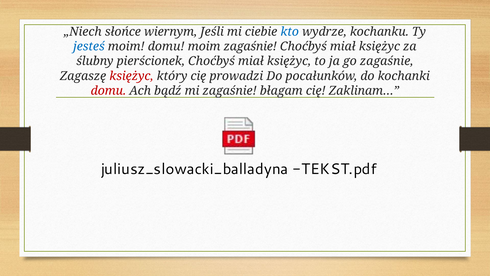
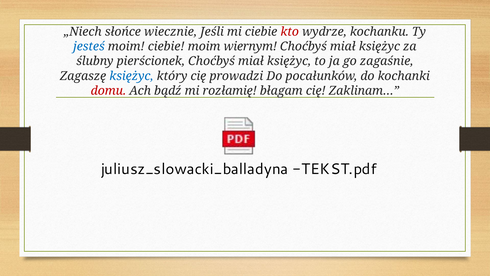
wiernym: wiernym -> wiecznie (171, 32)
kto colour: blue -> red (290, 32)
moim domu: domu -> ciebie (166, 46)
moim zagaśnie: zagaśnie -> wiernym (250, 46)
księżyc colour: red -> blue (131, 76)
mi zagaśnie: zagaśnie -> rozłamię (230, 91)
